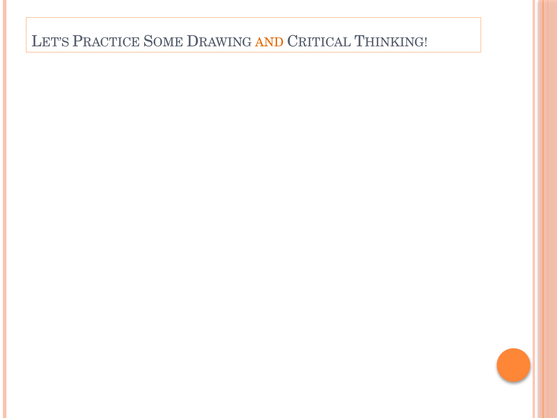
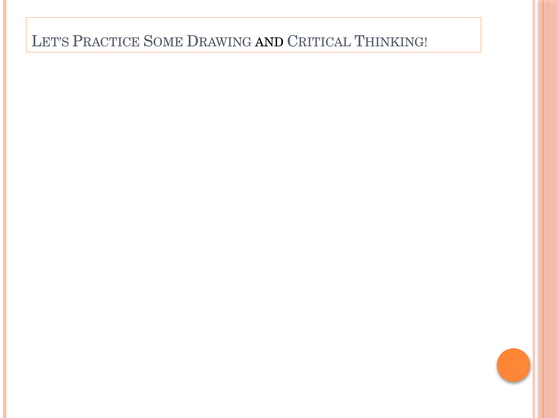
AND colour: orange -> black (270, 42)
